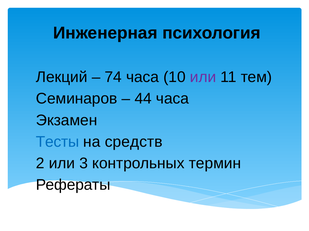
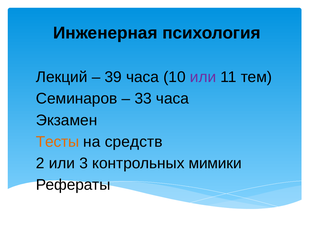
74: 74 -> 39 (113, 77)
44: 44 -> 33 (143, 99)
Тесты colour: blue -> orange (58, 142)
термин: термин -> мимики (215, 164)
